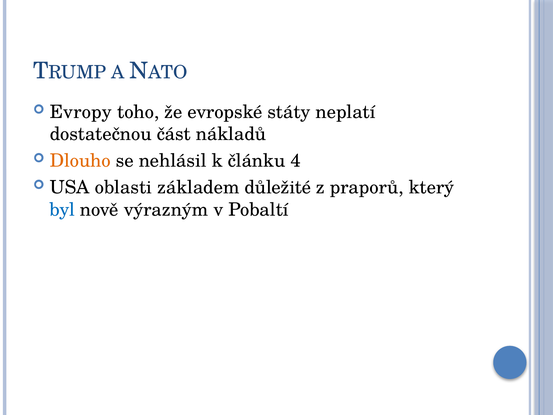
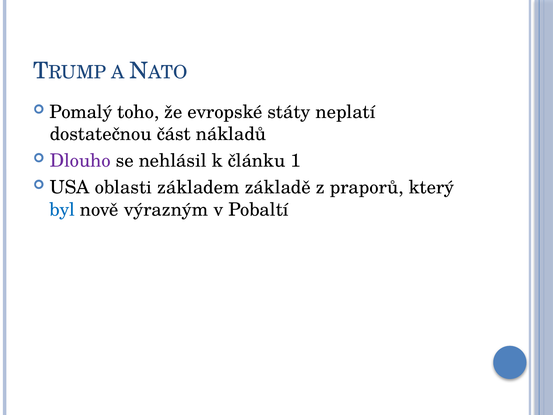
Evropy: Evropy -> Pomalý (81, 112)
Dlouho colour: orange -> purple (80, 161)
4: 4 -> 1 (296, 161)
důležité: důležité -> základě (278, 187)
